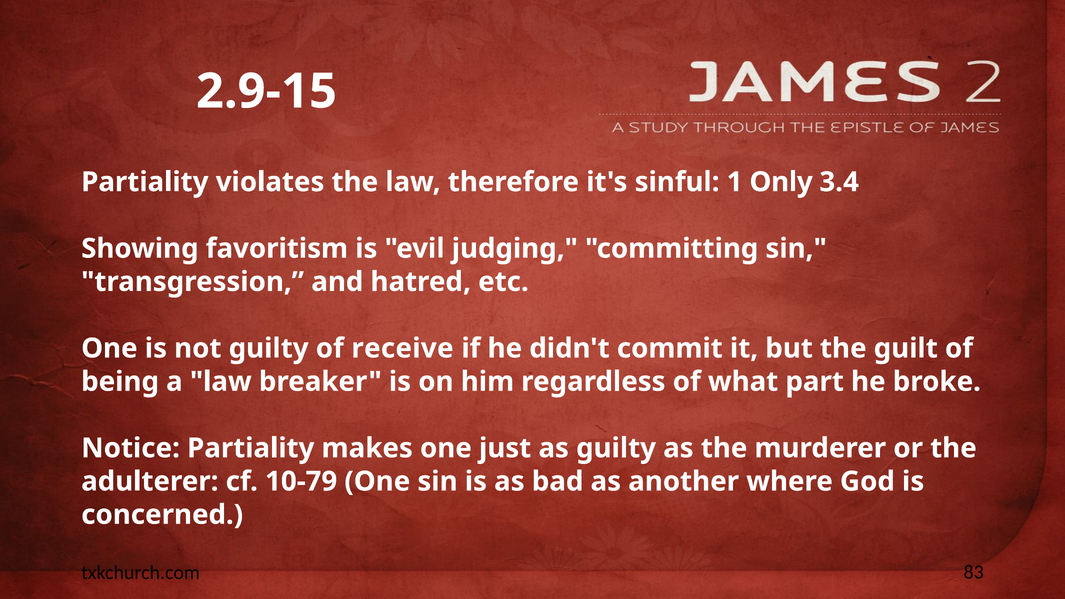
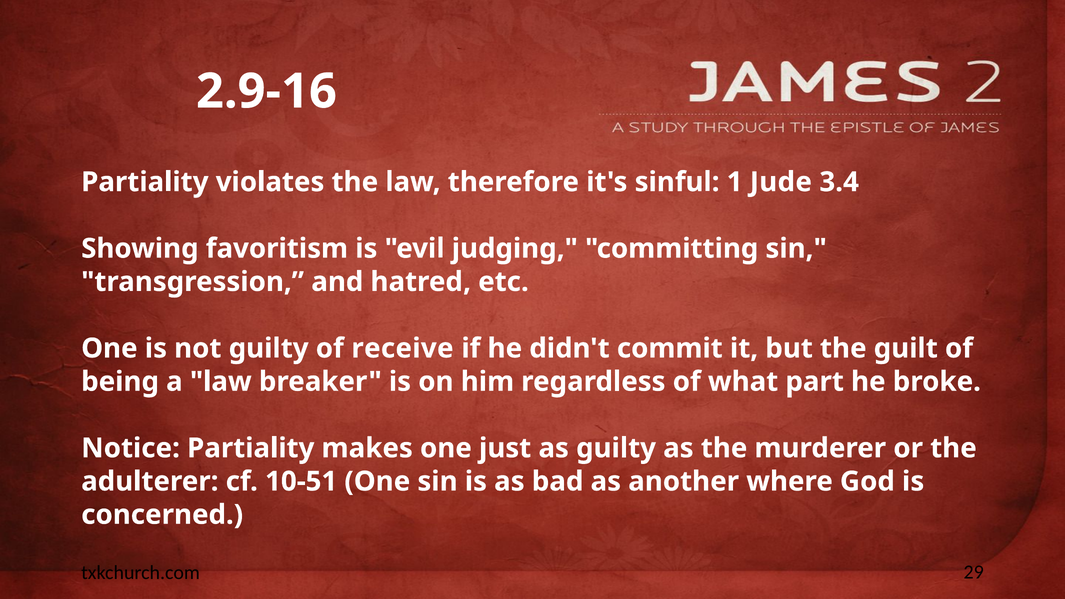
2.9-15: 2.9-15 -> 2.9-16 (266, 91)
Only: Only -> Jude (781, 182)
10-79: 10-79 -> 10-51 (301, 481)
83: 83 -> 29 (974, 572)
